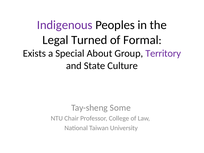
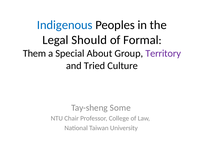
Indigenous colour: purple -> blue (65, 25)
Turned: Turned -> Should (89, 40)
Exists: Exists -> Them (34, 53)
State: State -> Tried (95, 66)
